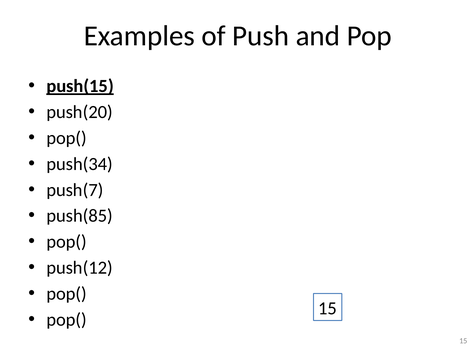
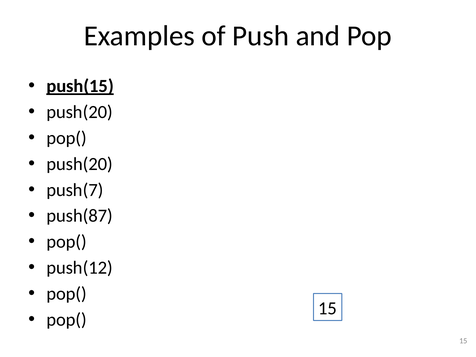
push(34: push(34 -> push(20 (80, 164)
push(85: push(85 -> push(87 (80, 216)
